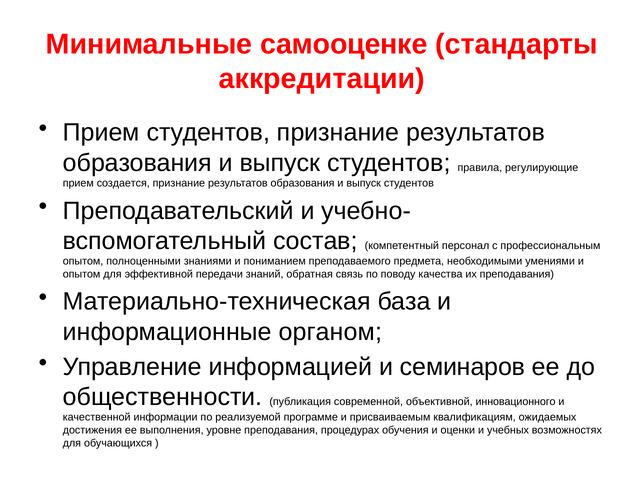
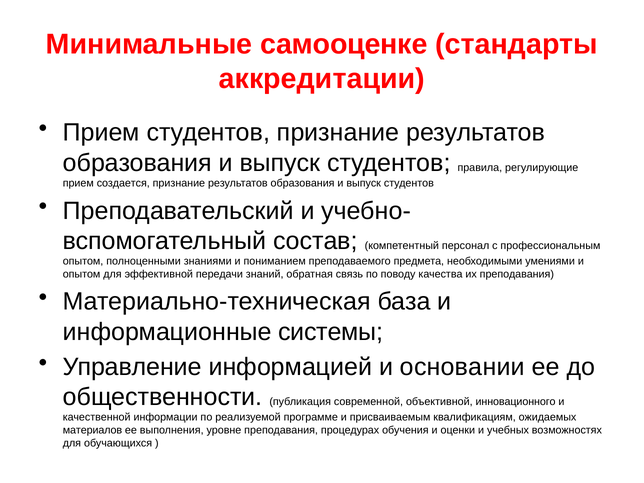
органом: органом -> системы (331, 332)
семинаров: семинаров -> основании (462, 367)
достижения: достижения -> материалов (92, 430)
